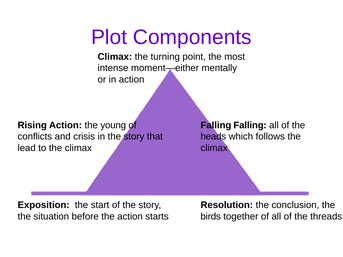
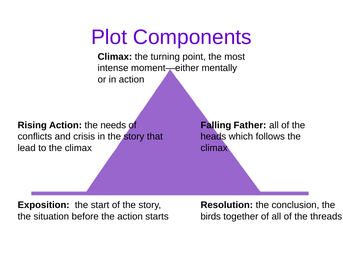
young: young -> needs (113, 125)
Falling Falling: Falling -> Father (250, 125)
